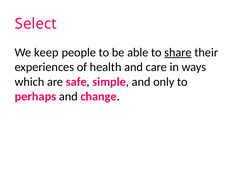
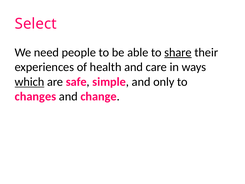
keep: keep -> need (46, 52)
which underline: none -> present (29, 82)
perhaps: perhaps -> changes (35, 96)
